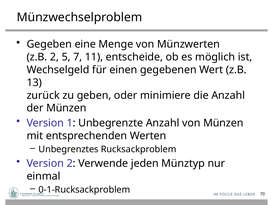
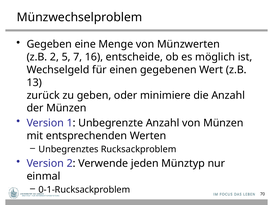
11: 11 -> 16 (94, 57)
